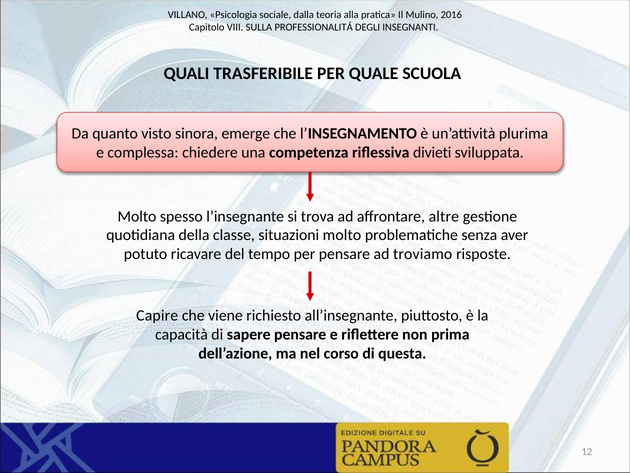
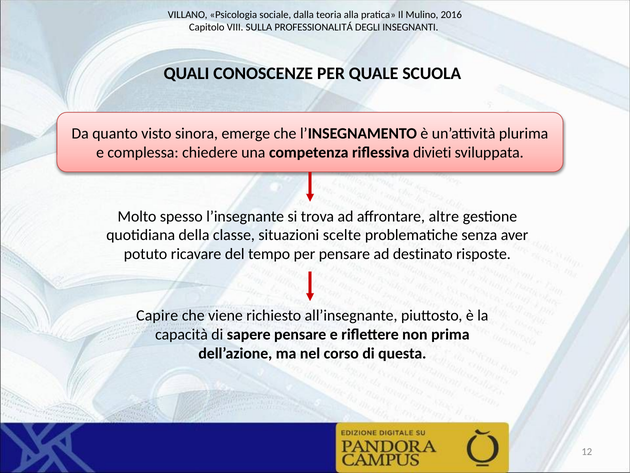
TRASFERIBILE: TRASFERIBILE -> CONOSCENZE (263, 73)
situazioni molto: molto -> scelte (342, 235)
troviamo: troviamo -> destinato (423, 254)
